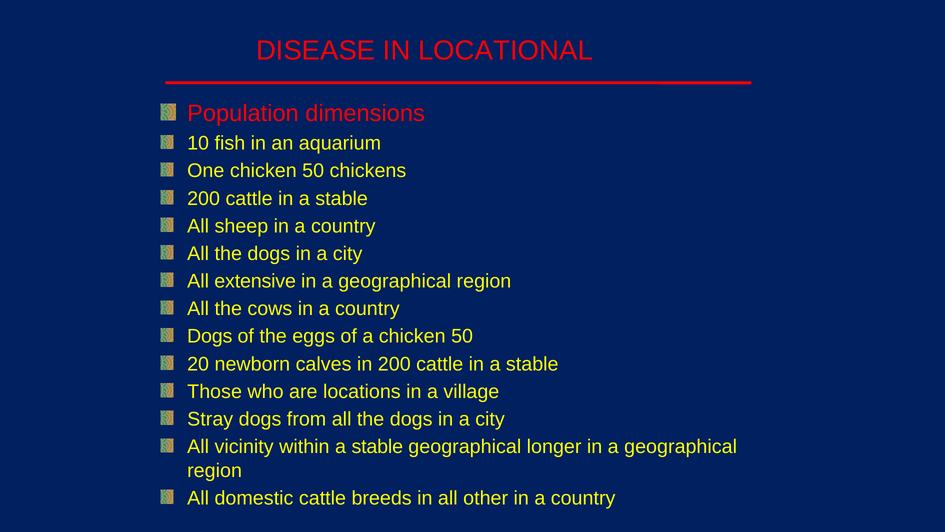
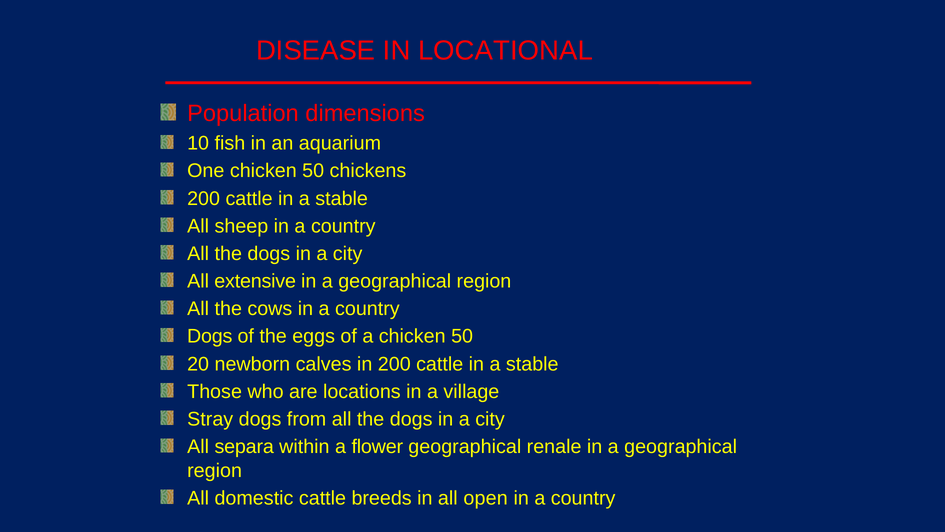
vicinity: vicinity -> separa (244, 446)
within a stable: stable -> flower (377, 446)
longer: longer -> renale (554, 446)
other: other -> open (486, 498)
